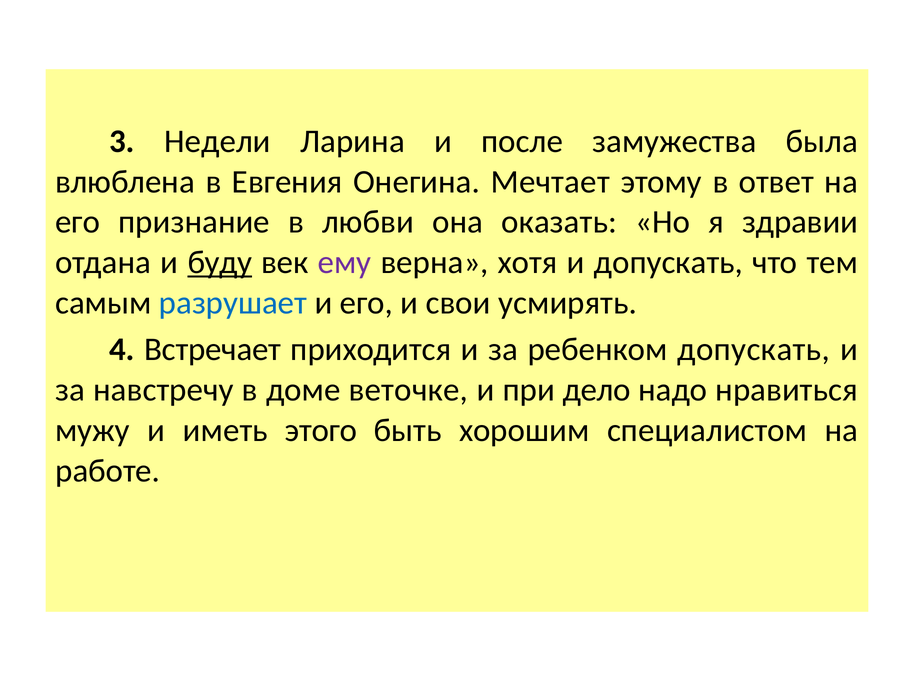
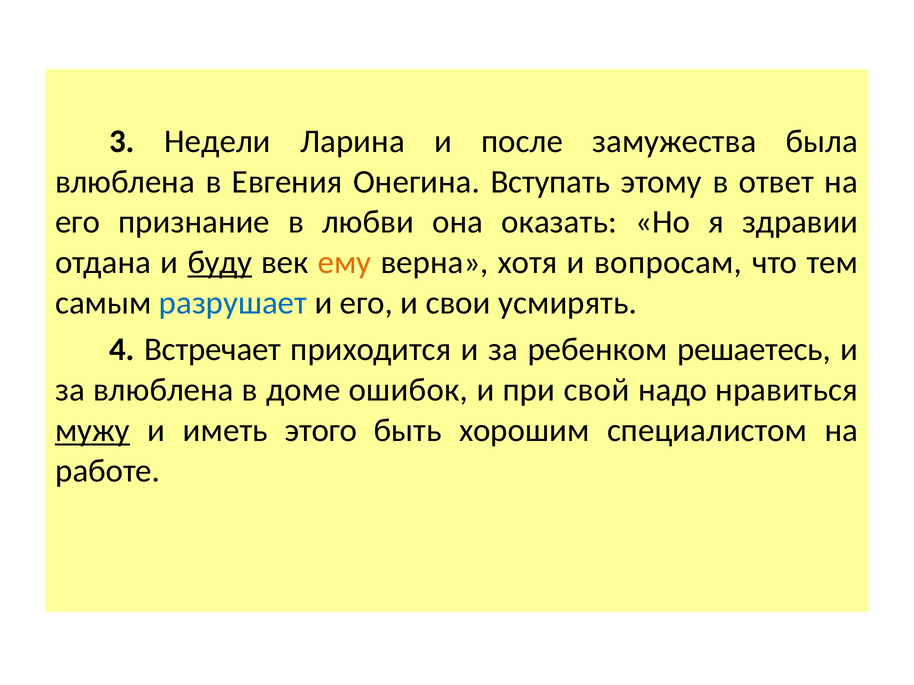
Мечтает: Мечтает -> Вступать (550, 182)
ему colour: purple -> orange (345, 263)
и допускать: допускать -> вопросам (668, 263)
ребенком допускать: допускать -> решаетесь (754, 350)
за навстречу: навстречу -> влюблена (163, 390)
веточке: веточке -> ошибок (408, 390)
дело: дело -> свой (596, 390)
мужу underline: none -> present (93, 431)
